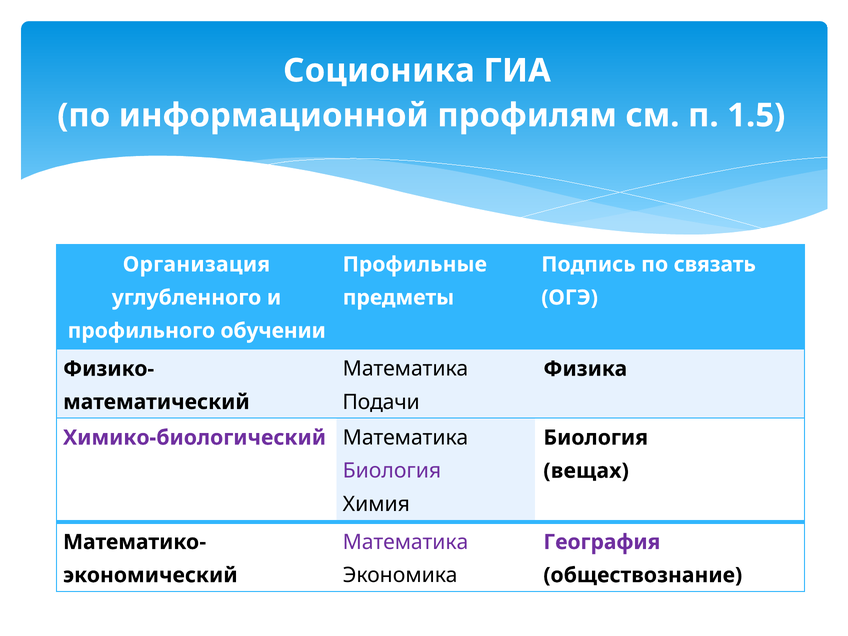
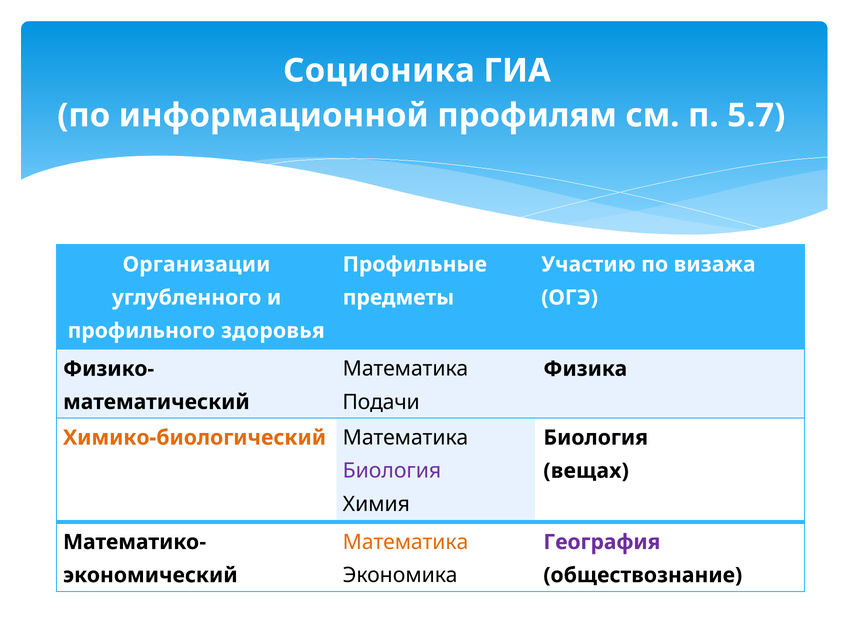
1.5: 1.5 -> 5.7 (756, 115)
Организация: Организация -> Организации (197, 264)
Подпись: Подпись -> Участию (588, 264)
связать: связать -> визажа (715, 264)
обучении: обучении -> здоровья (273, 331)
Химико-биологический colour: purple -> orange (195, 438)
Математика colour: purple -> orange (406, 542)
